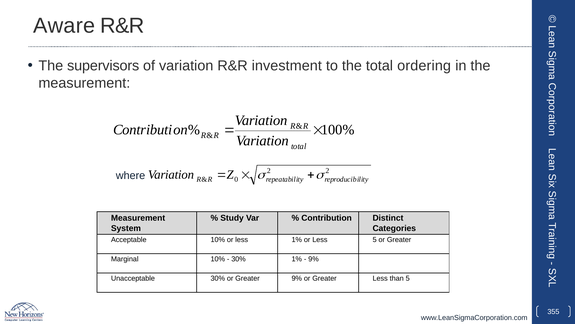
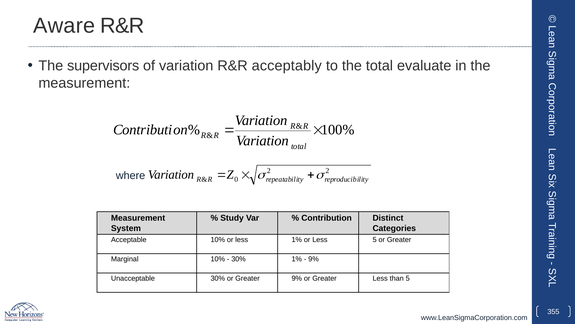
investment: investment -> acceptably (287, 66)
ordering: ordering -> evaluate (424, 66)
